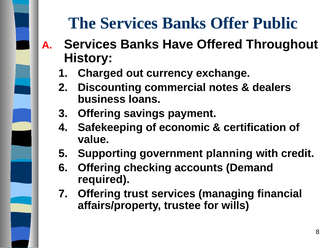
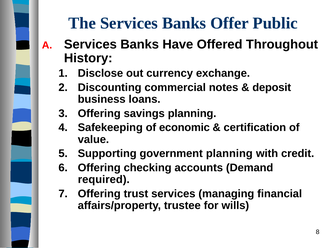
Charged: Charged -> Disclose (100, 73)
dealers: dealers -> deposit (272, 88)
savings payment: payment -> planning (192, 114)
